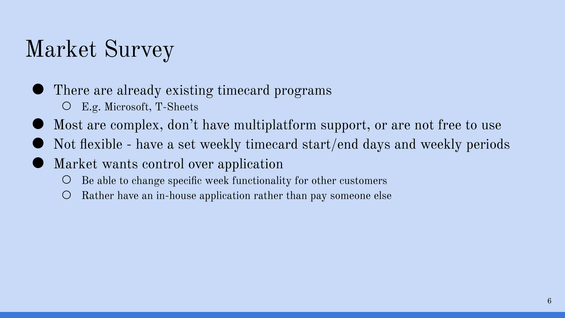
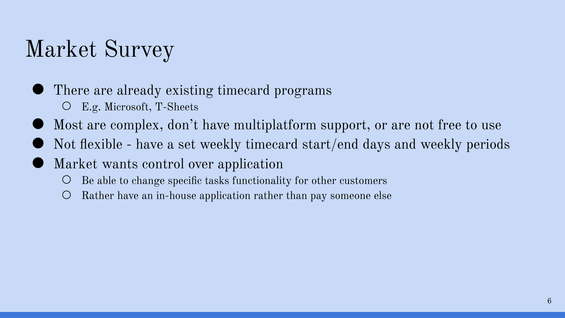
week: week -> tasks (217, 180)
